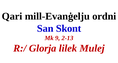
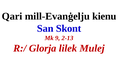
ordni: ordni -> kienu (104, 16)
